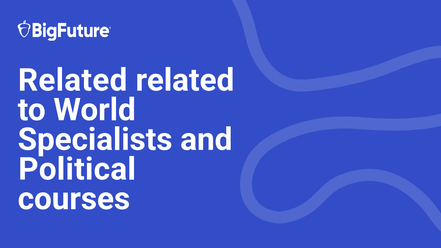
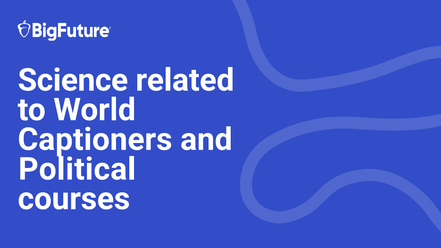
Related: Related -> Science (73, 80)
Specialists: Specialists -> Captioners (95, 140)
